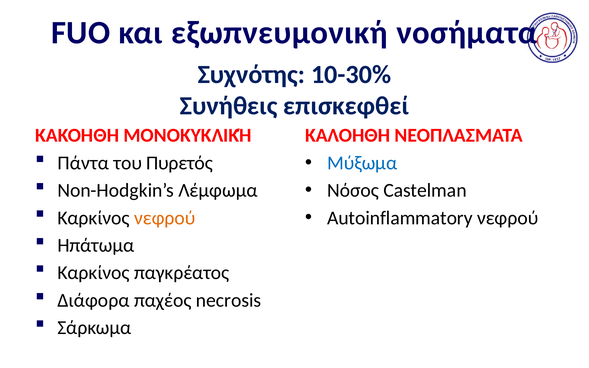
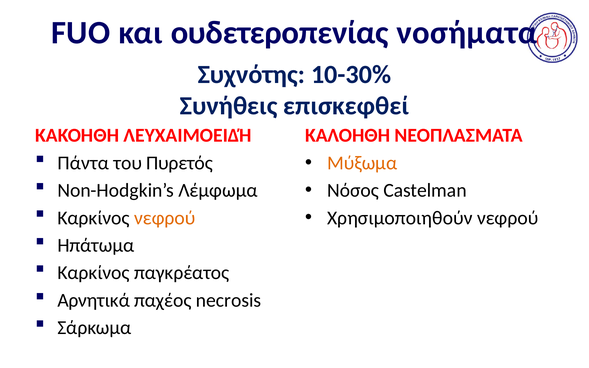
εξωπνευμονική: εξωπνευμονική -> ουδετεροπενίας (280, 33)
ΜΟΝΟΚΥΚΛΙΚΉ: ΜΟΝΟΚΥΚΛΙΚΉ -> ΛΕΥΧΑΙΜΟΕΙΔΉ (188, 136)
Μύξωμα colour: blue -> orange (362, 163)
Autoinflammatory: Autoinflammatory -> Χρησιμοποιηθούν (400, 218)
Διάφορα: Διάφορα -> Αρνητικά (94, 300)
